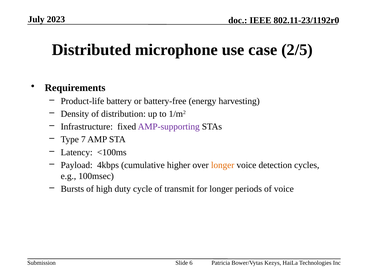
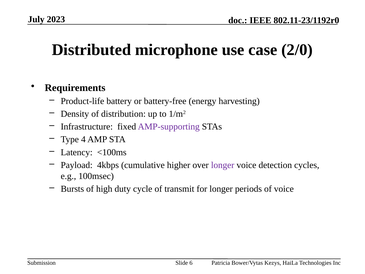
2/5: 2/5 -> 2/0 (297, 50)
7: 7 -> 4 (83, 139)
longer colour: orange -> purple (223, 165)
